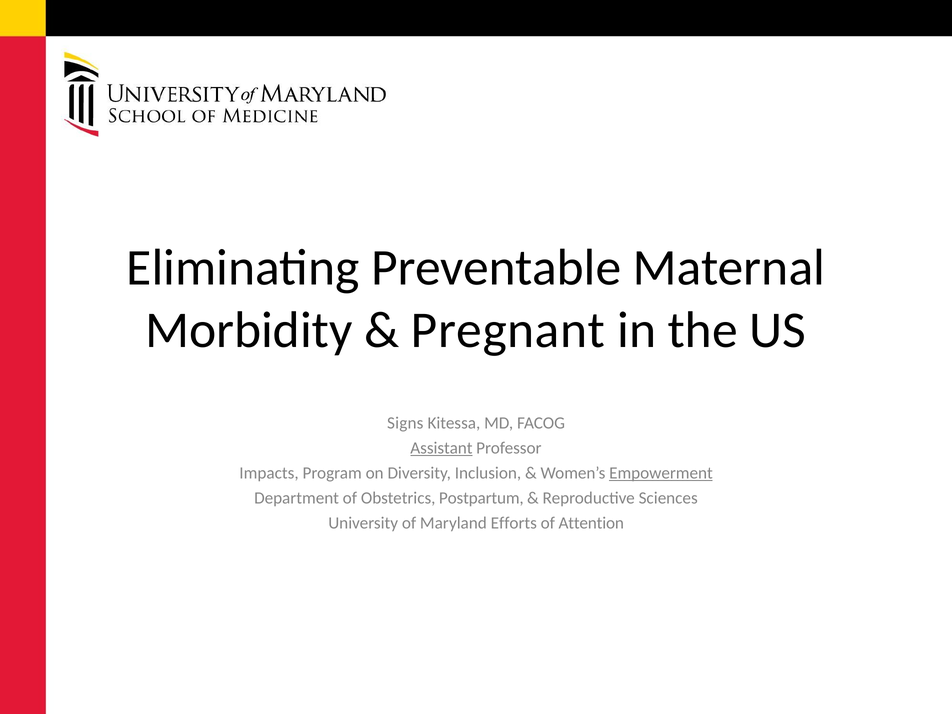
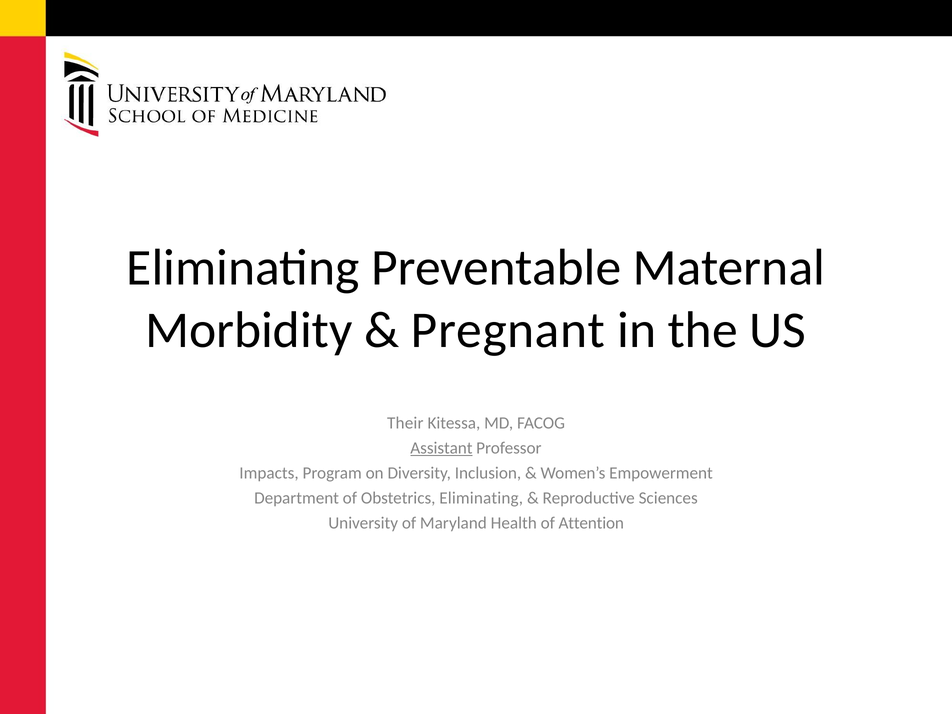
Signs: Signs -> Their (405, 423)
Empowerment underline: present -> none (661, 473)
Obstetrics Postpartum: Postpartum -> Eliminating (481, 498)
Efforts: Efforts -> Health (514, 523)
